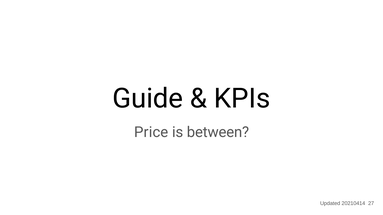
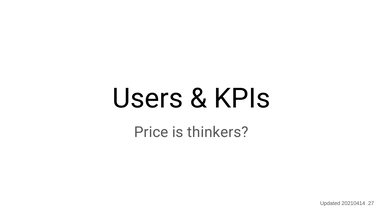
Guide: Guide -> Users (148, 99)
between: between -> thinkers (218, 133)
